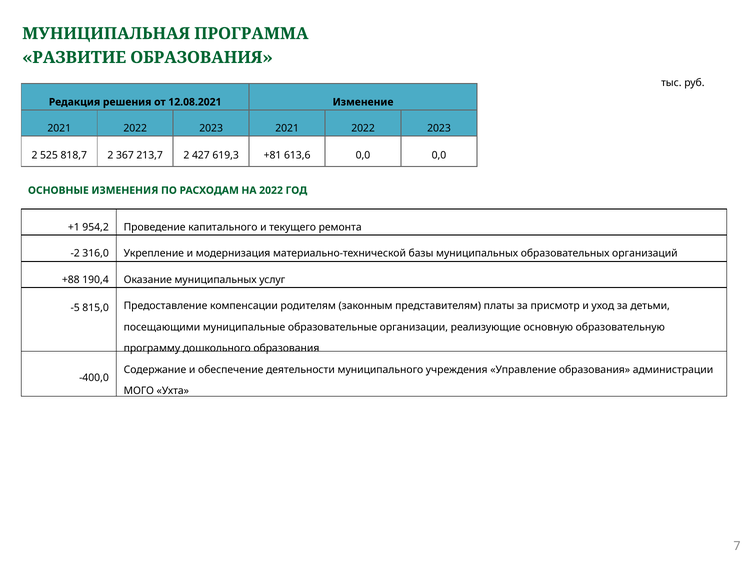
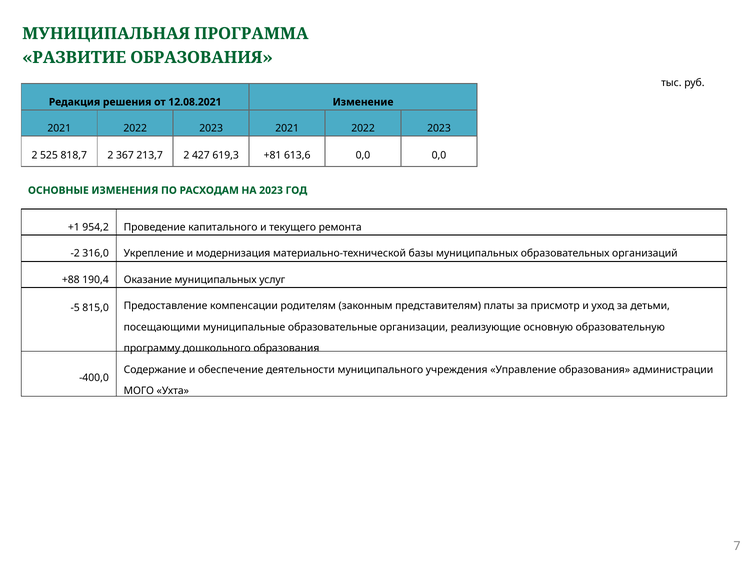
НА 2022: 2022 -> 2023 (271, 190)
